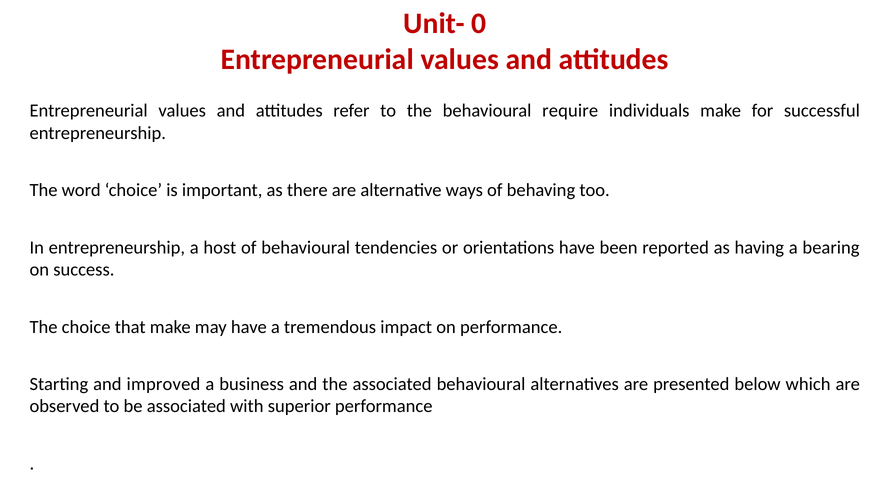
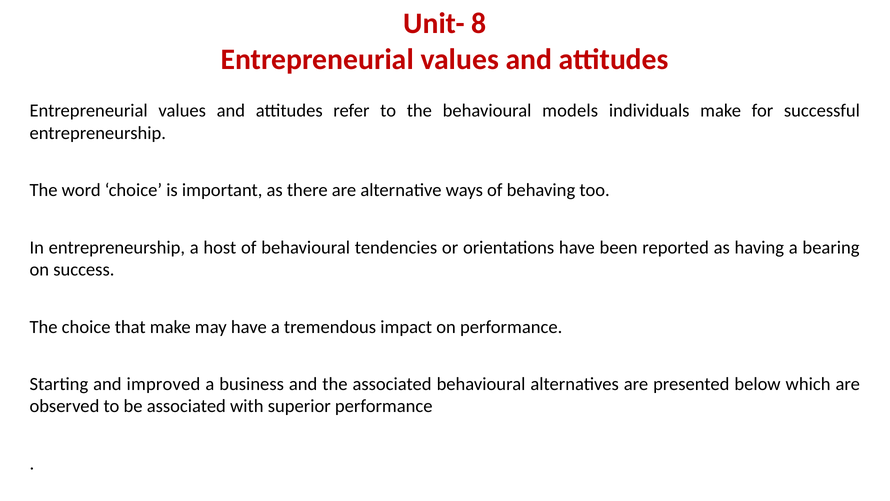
0: 0 -> 8 (479, 24)
require: require -> models (570, 111)
